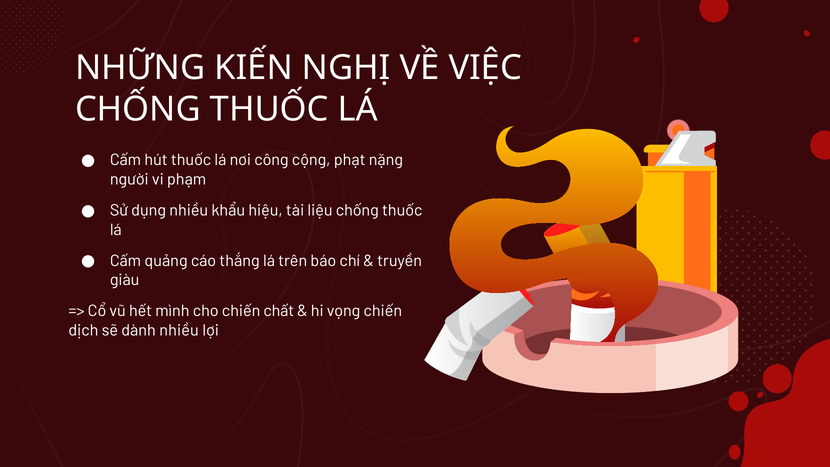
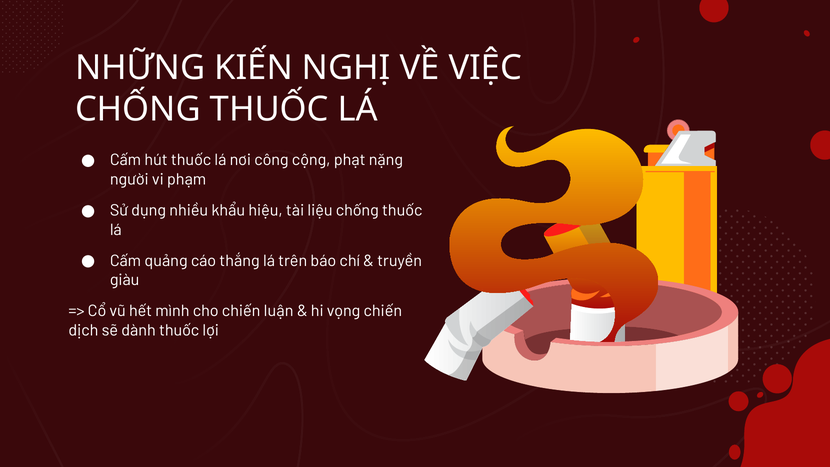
chất: chất -> luận (279, 311)
dành nhiều: nhiều -> thuốc (179, 330)
